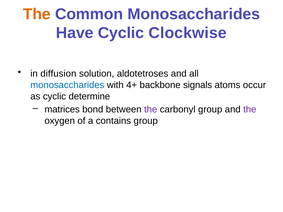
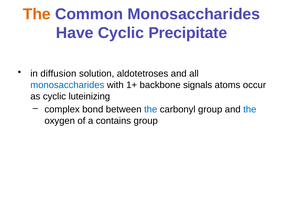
Clockwise: Clockwise -> Precipitate (188, 33)
4+: 4+ -> 1+ (132, 85)
determine: determine -> luteinizing (89, 96)
matrices: matrices -> complex (62, 110)
the colour: purple -> blue (151, 110)
the colour: purple -> blue (250, 110)
